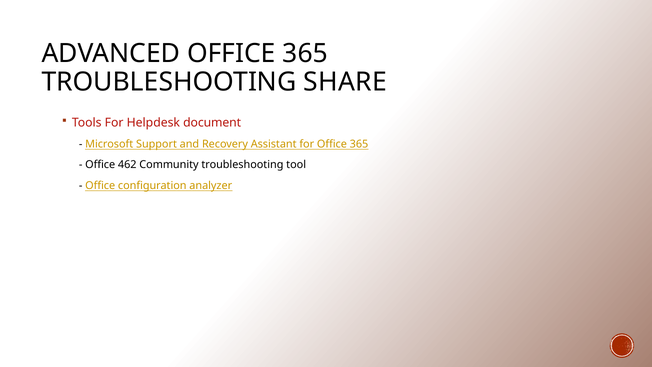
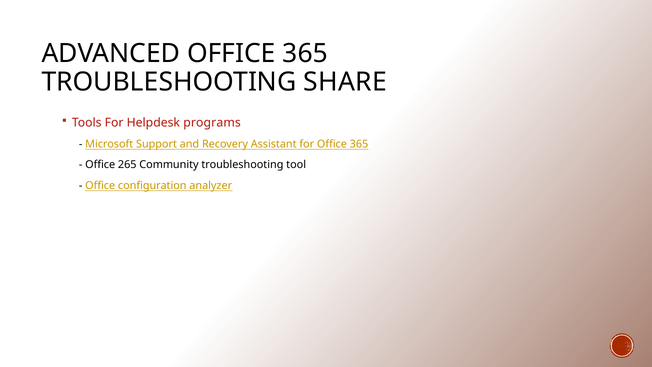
document: document -> programs (212, 122)
462: 462 -> 265 (127, 164)
